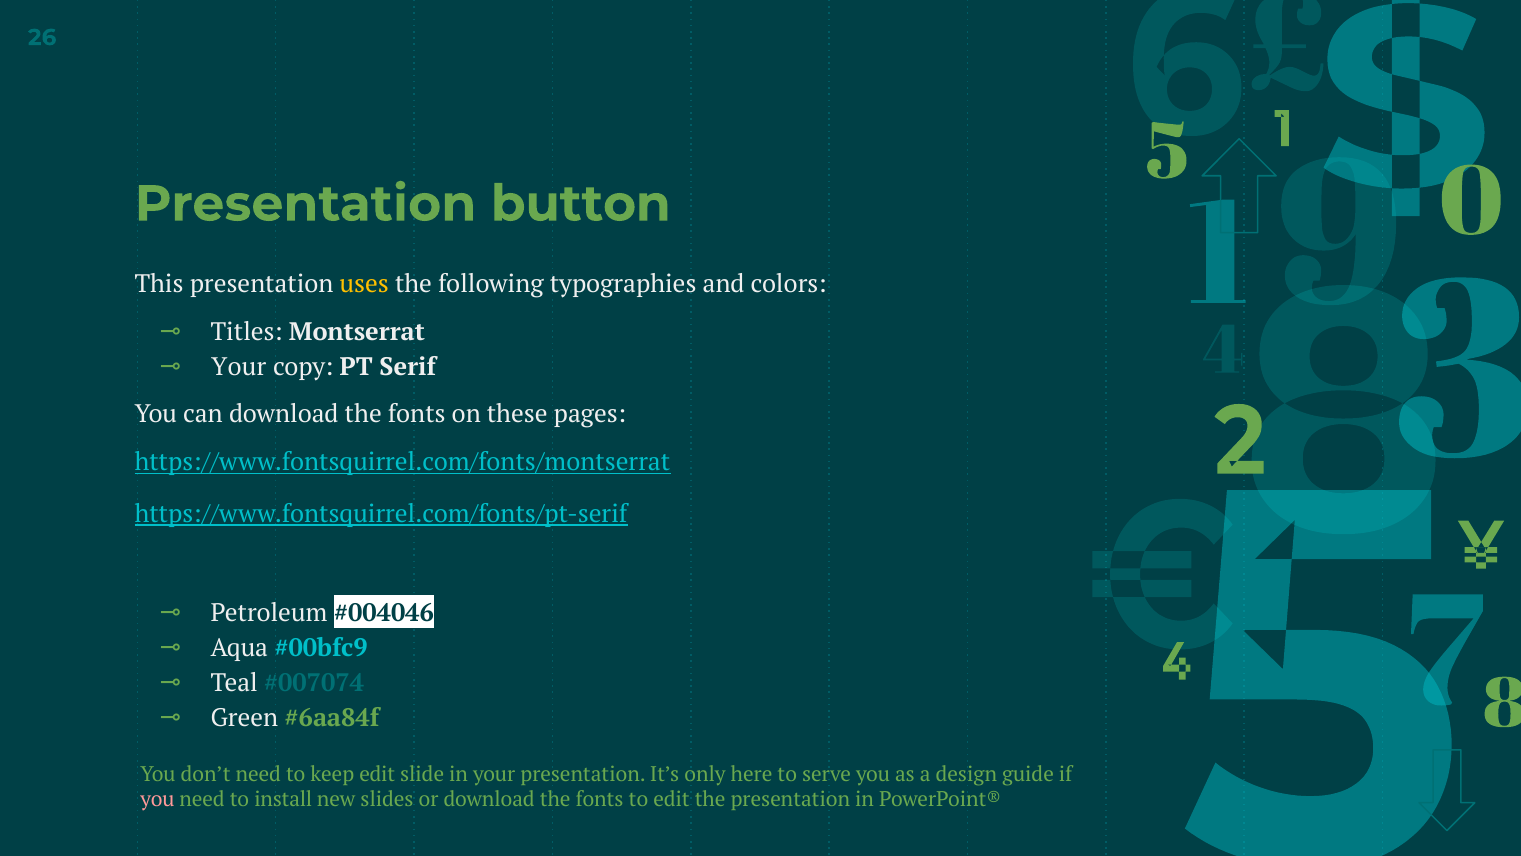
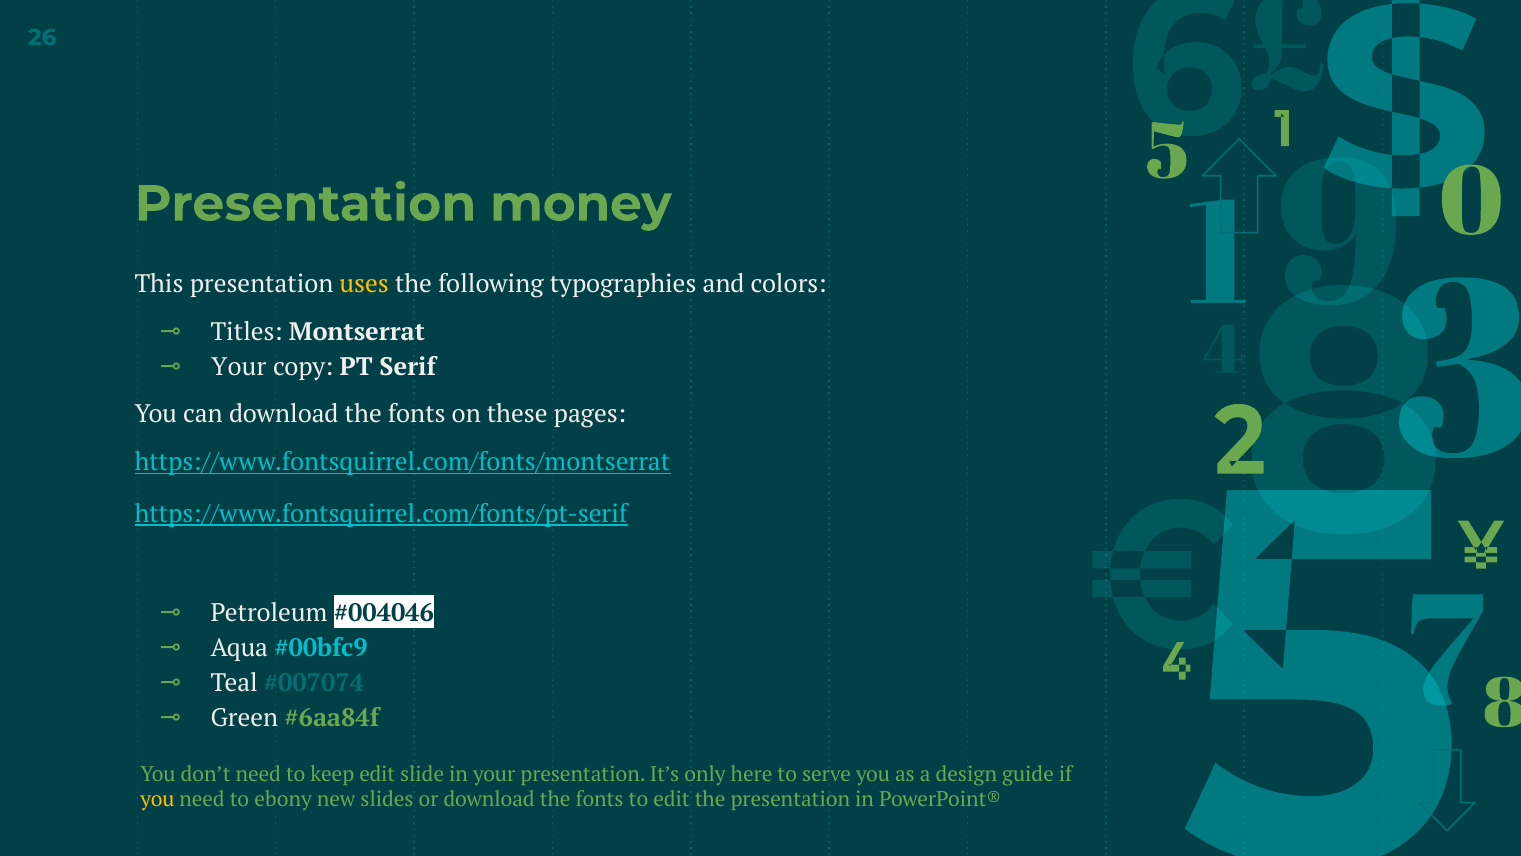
button: button -> money (581, 204)
you colour: pink -> yellow (157, 799)
install: install -> ebony (283, 799)
